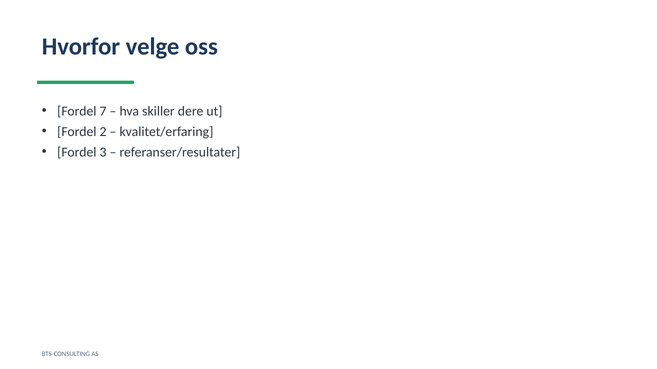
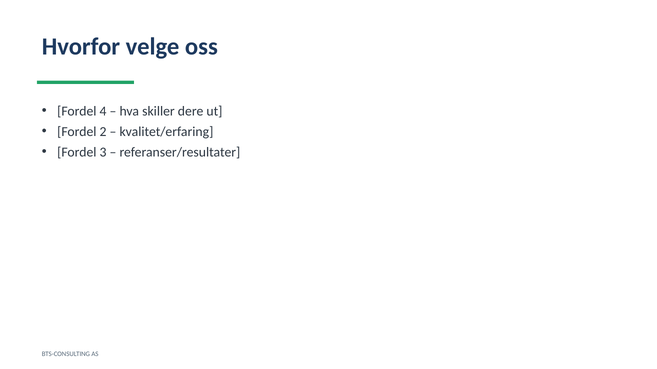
7: 7 -> 4 (103, 111)
